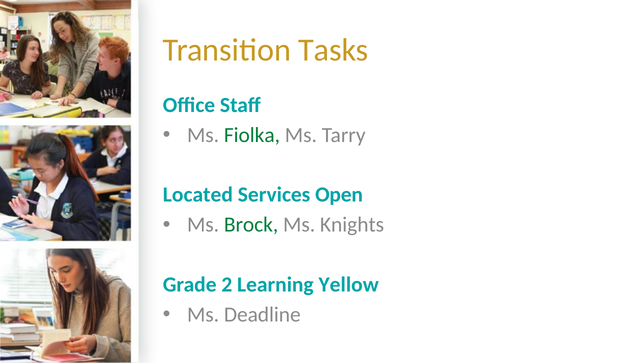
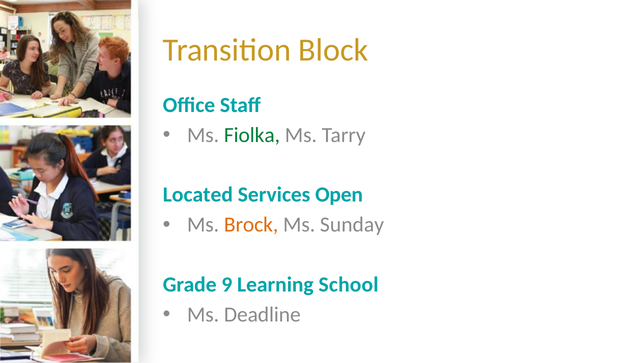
Tasks: Tasks -> Block (333, 50)
Brock colour: green -> orange (251, 225)
Knights: Knights -> Sunday (352, 225)
2: 2 -> 9 (227, 284)
Yellow: Yellow -> School (349, 284)
